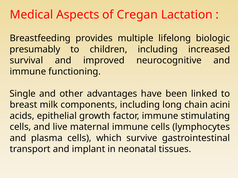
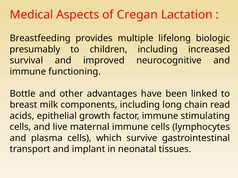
Single: Single -> Bottle (23, 94)
acini: acini -> read (220, 105)
